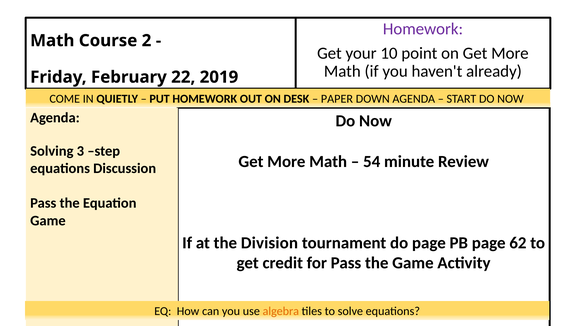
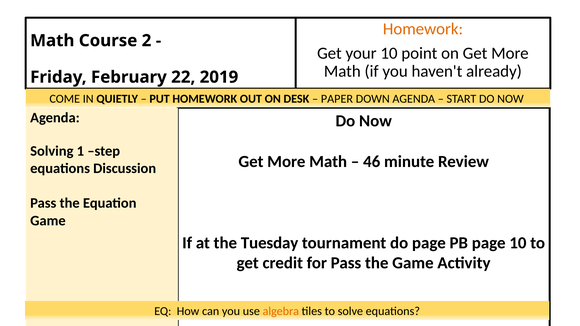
Homework colour: purple -> orange (423, 29)
3: 3 -> 1 (80, 151)
54: 54 -> 46 (372, 162)
Division: Division -> Tuesday (270, 243)
page 62: 62 -> 10 (518, 243)
